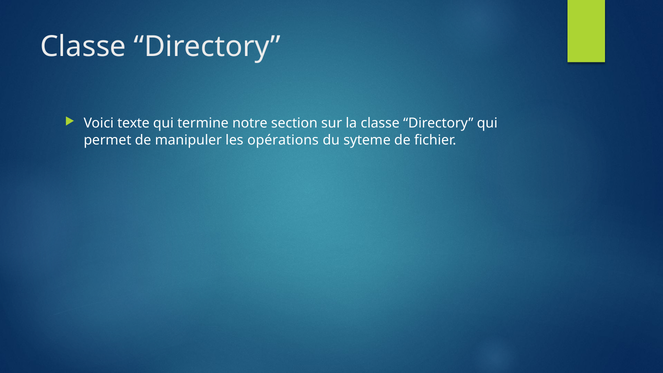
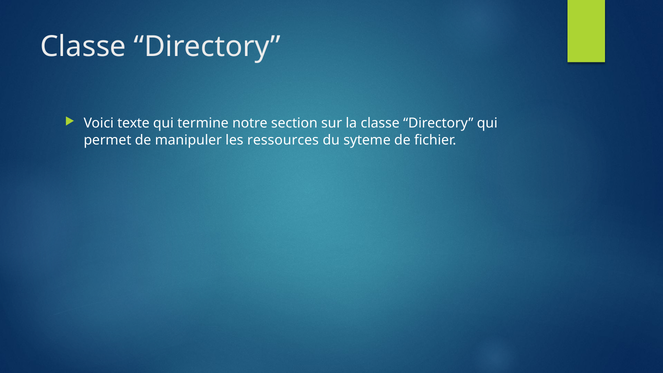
opérations: opérations -> ressources (283, 140)
